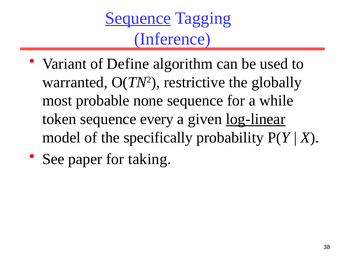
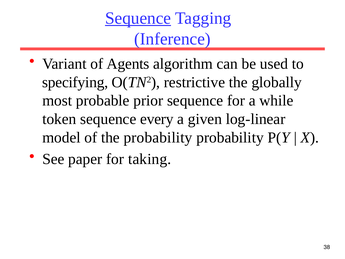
Define: Define -> Agents (128, 64)
warranted: warranted -> specifying (75, 82)
none: none -> prior (148, 101)
log-linear underline: present -> none (256, 119)
the specifically: specifically -> probability (158, 137)
